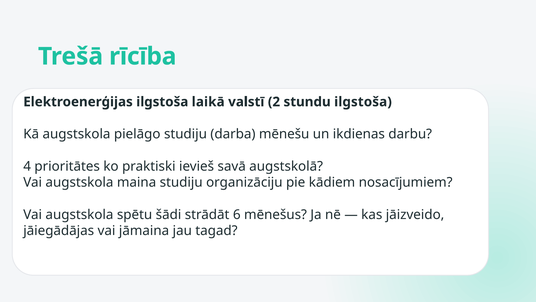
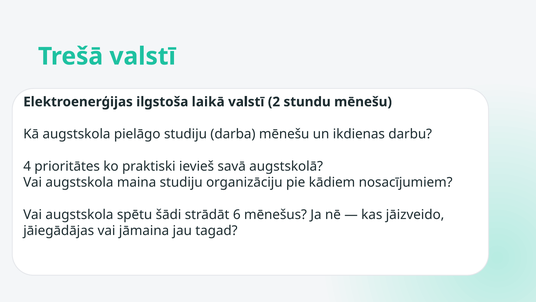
Trešā rīcība: rīcība -> valstī (143, 56)
stundu ilgstoša: ilgstoša -> mēnešu (363, 102)
